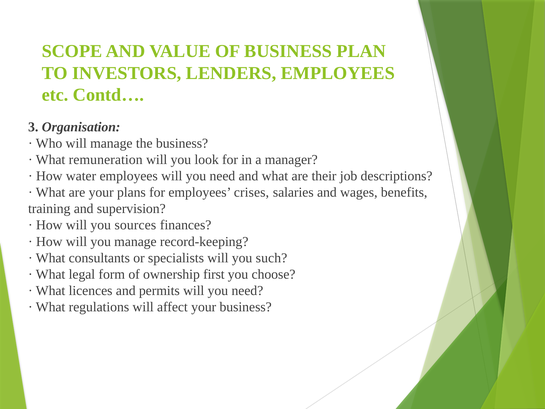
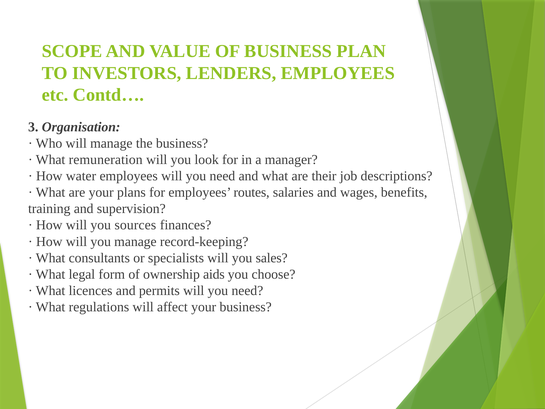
crises: crises -> routes (252, 192)
such: such -> sales (272, 258)
first: first -> aids (214, 274)
